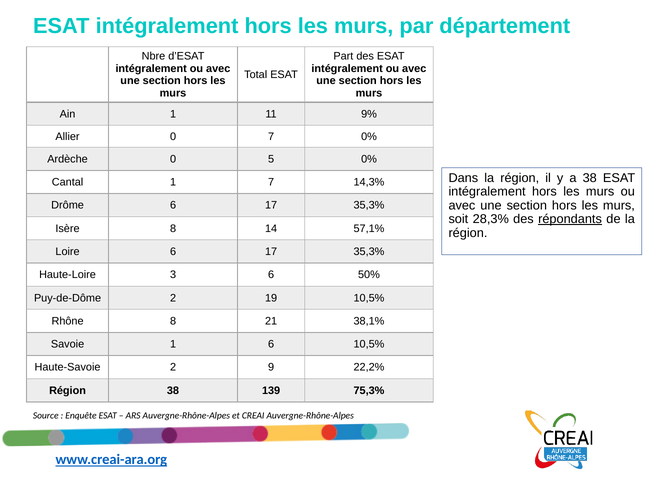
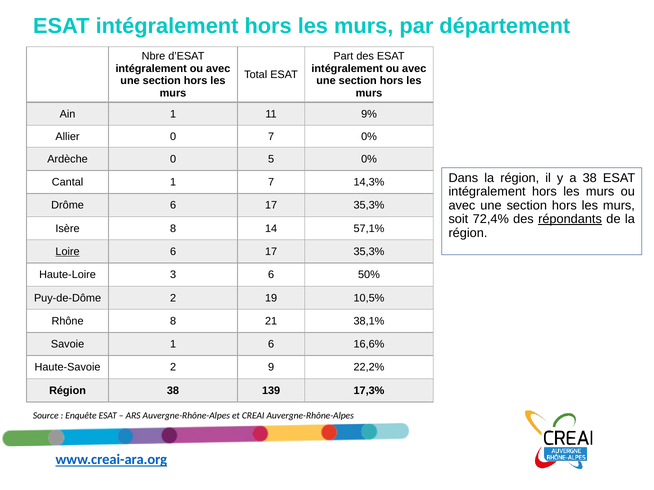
28,3%: 28,3% -> 72,4% (491, 219)
Loire underline: none -> present (68, 252)
6 10,5%: 10,5% -> 16,6% (369, 345)
75,3%: 75,3% -> 17,3% (369, 391)
